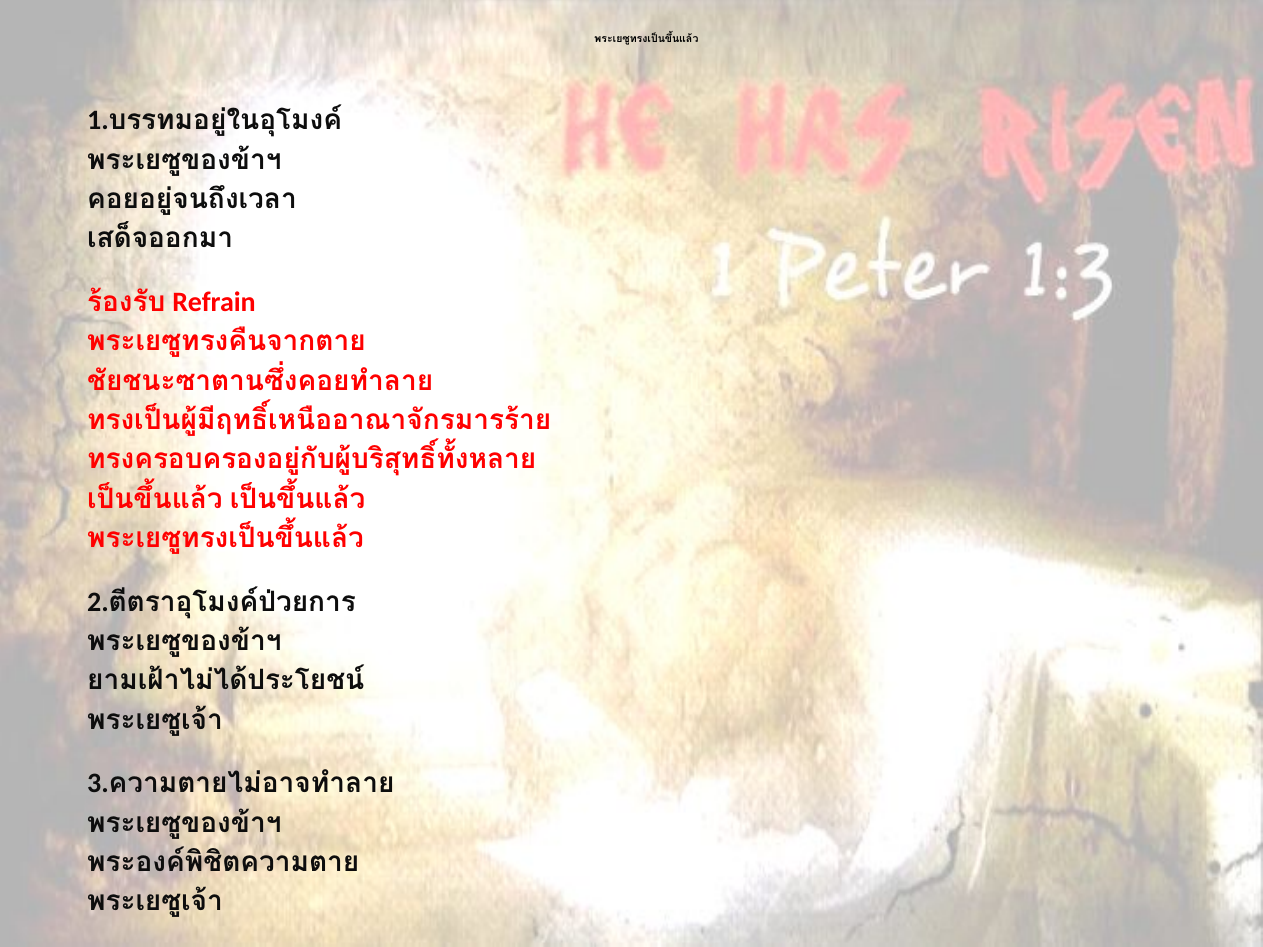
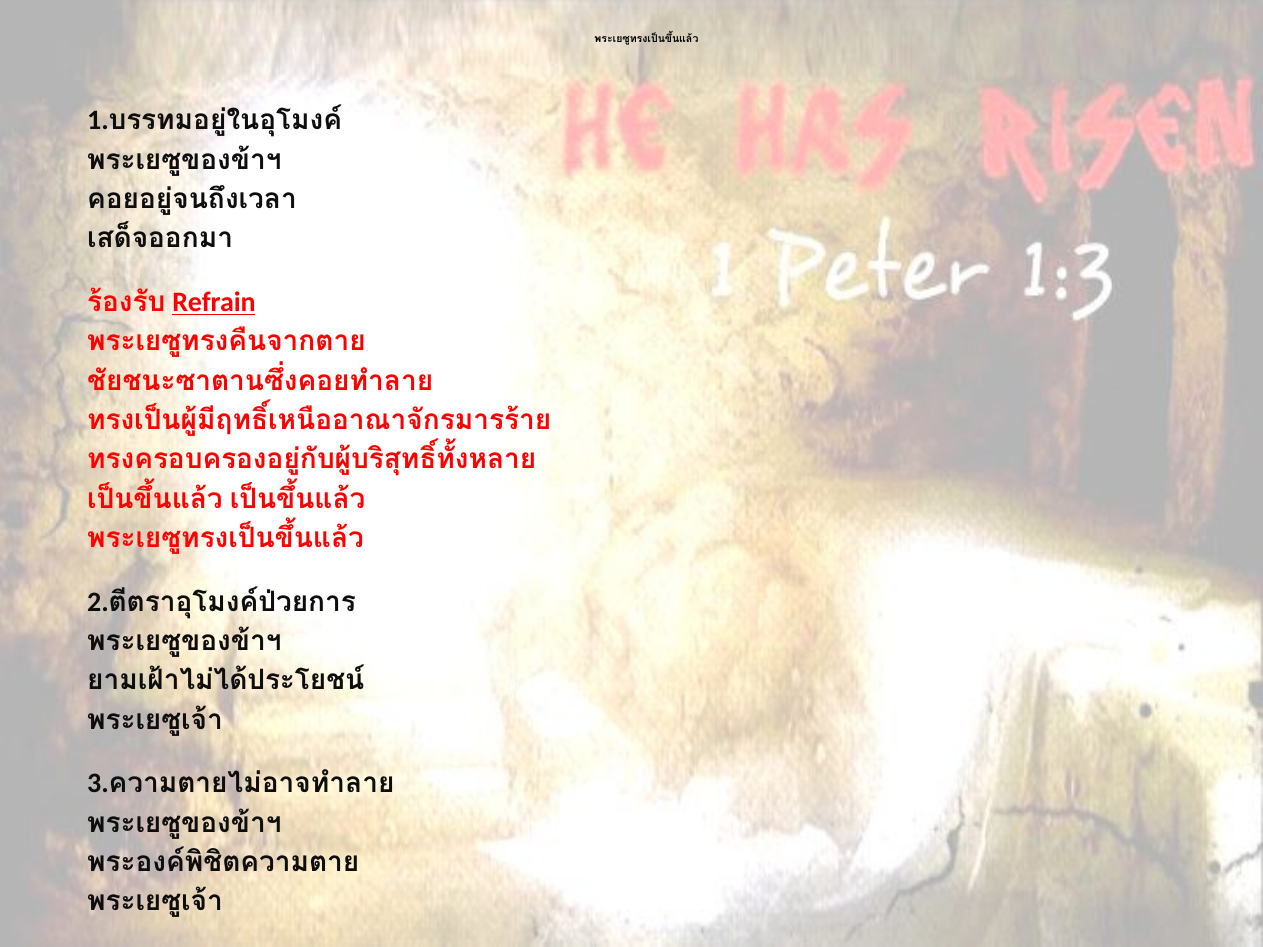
Refrain underline: none -> present (214, 303)
